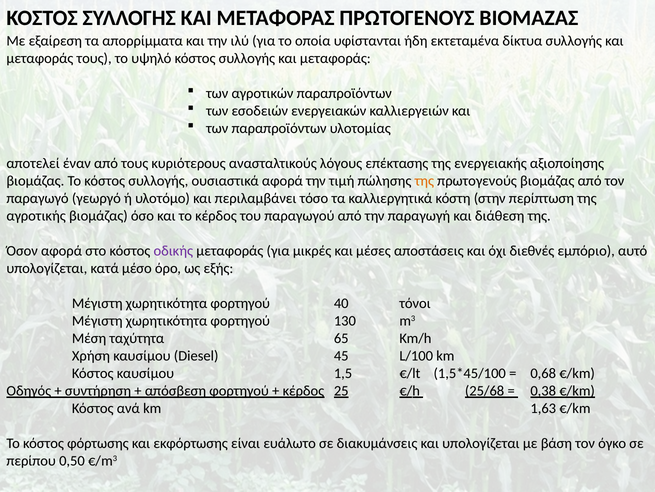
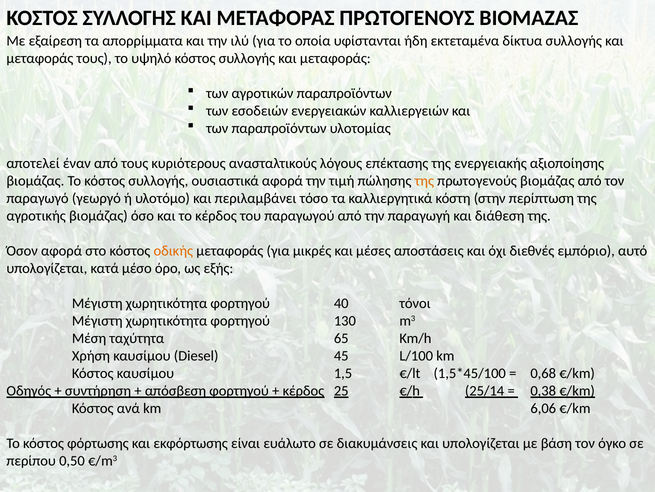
οδικής colour: purple -> orange (173, 251)
25/68: 25/68 -> 25/14 (485, 390)
1,63: 1,63 -> 6,06 (543, 408)
